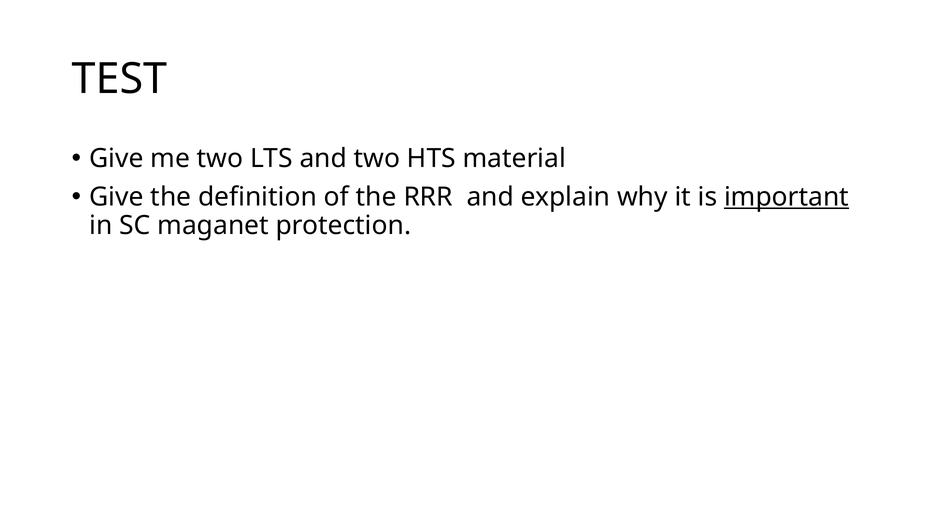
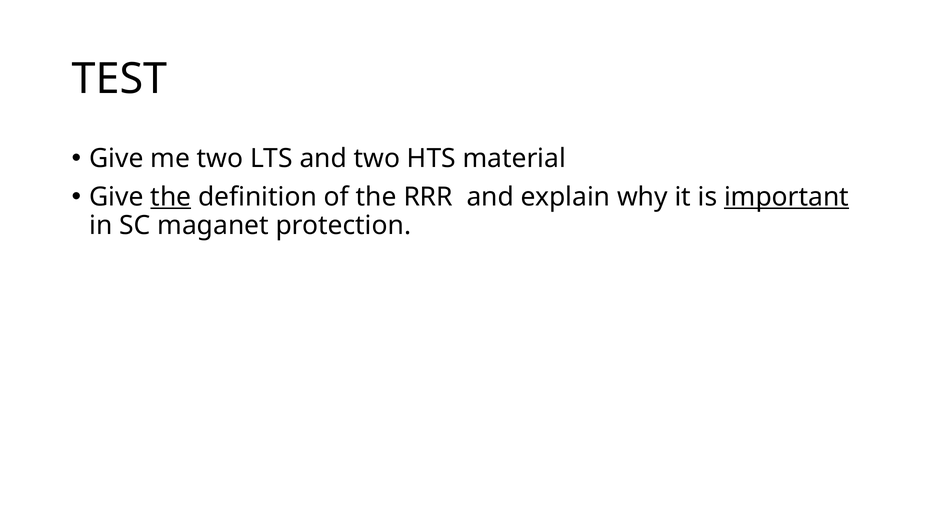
the underline: none -> present (171, 197)
